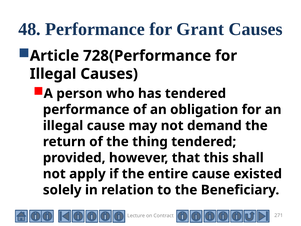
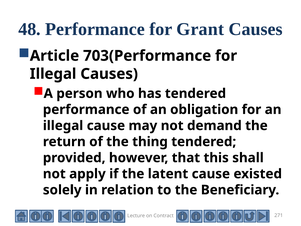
728(Performance: 728(Performance -> 703(Performance (147, 56)
entire: entire -> latent (168, 174)
